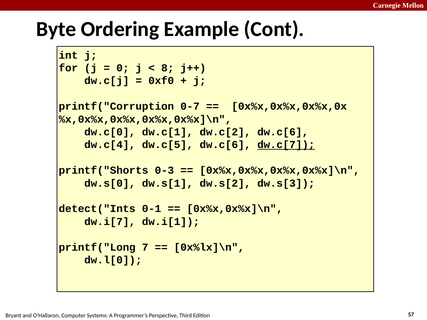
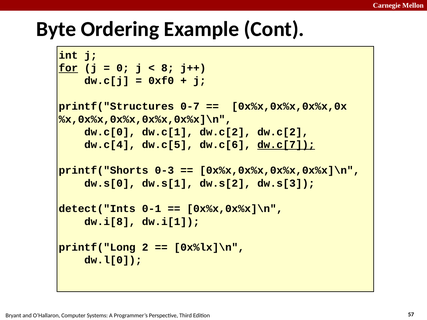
for underline: none -> present (68, 68)
printf("Corruption: printf("Corruption -> printf("Structures (116, 106)
dw.c[2 dw.c[6: dw.c[6 -> dw.c[2 (283, 132)
dw.i[7: dw.i[7 -> dw.i[8 (110, 222)
7: 7 -> 2 (145, 247)
